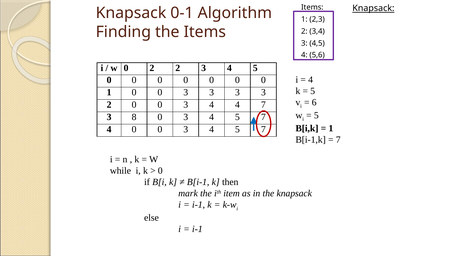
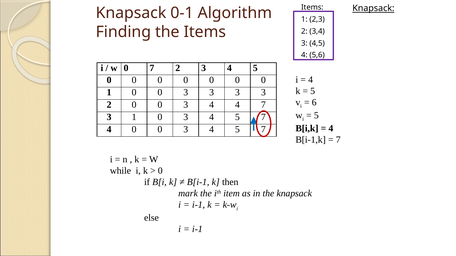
0 2: 2 -> 7 (152, 68)
3 8: 8 -> 1 (134, 117)
1: 1 -> 4 (331, 129)
